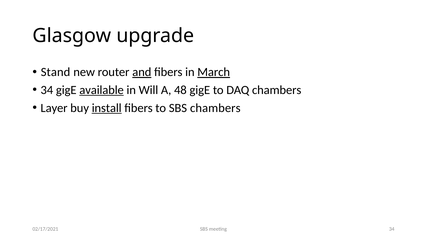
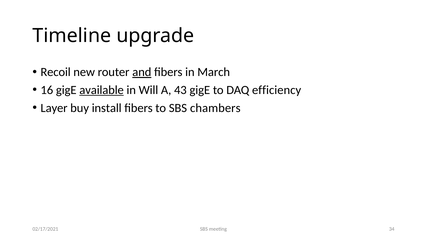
Glasgow: Glasgow -> Timeline (72, 36)
Stand: Stand -> Recoil (56, 72)
March underline: present -> none (214, 72)
34: 34 -> 16 (47, 90)
48: 48 -> 43 (180, 90)
DAQ chambers: chambers -> efficiency (277, 90)
install underline: present -> none (107, 108)
